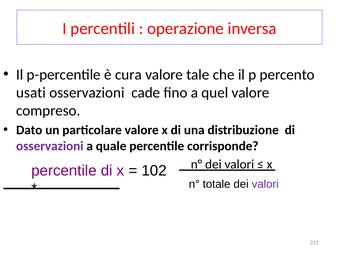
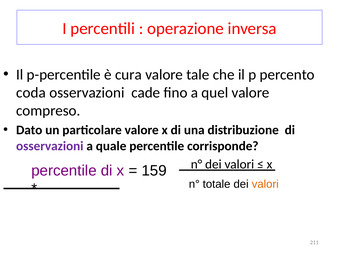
usati: usati -> coda (31, 93)
102: 102 -> 159 (154, 171)
valori colour: purple -> orange (265, 184)
